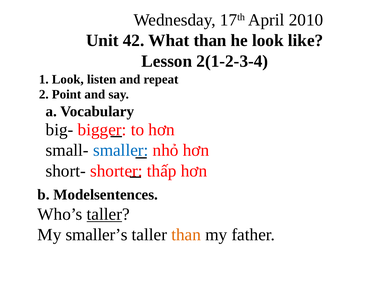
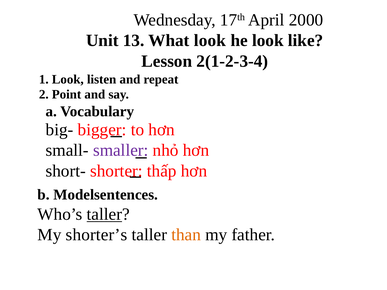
2010: 2010 -> 2000 (306, 20)
42: 42 -> 13 (134, 41)
What than: than -> look (210, 41)
smaller colour: blue -> purple (121, 150)
smaller’s: smaller’s -> shorter’s (96, 235)
